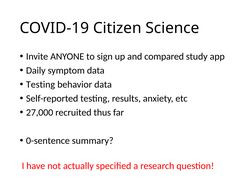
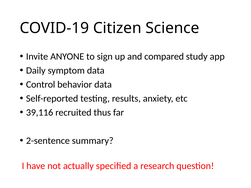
Testing: Testing -> Control (41, 85)
27,000: 27,000 -> 39,116 (40, 113)
0-sentence: 0-sentence -> 2-sentence (48, 141)
